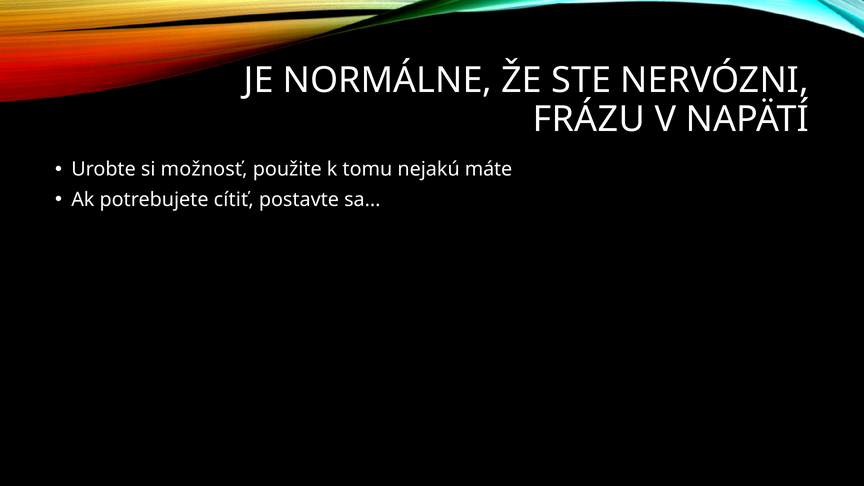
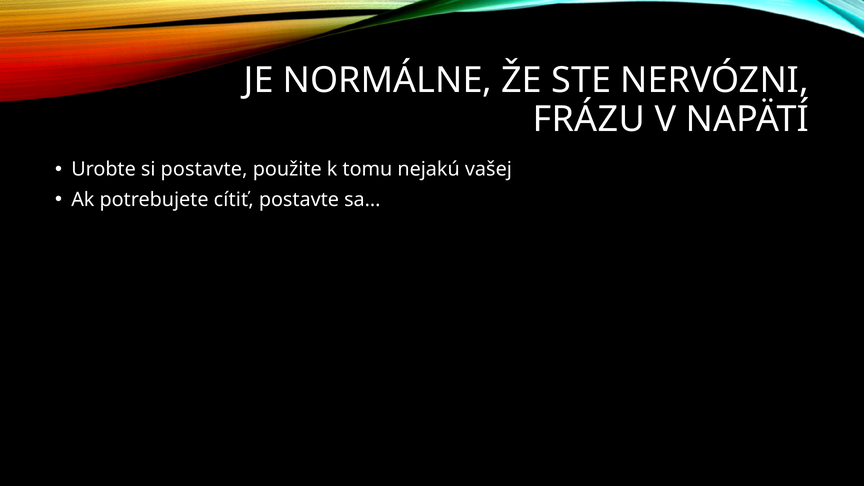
si možnosť: možnosť -> postavte (204, 169)
máte: máte -> vašej (488, 169)
